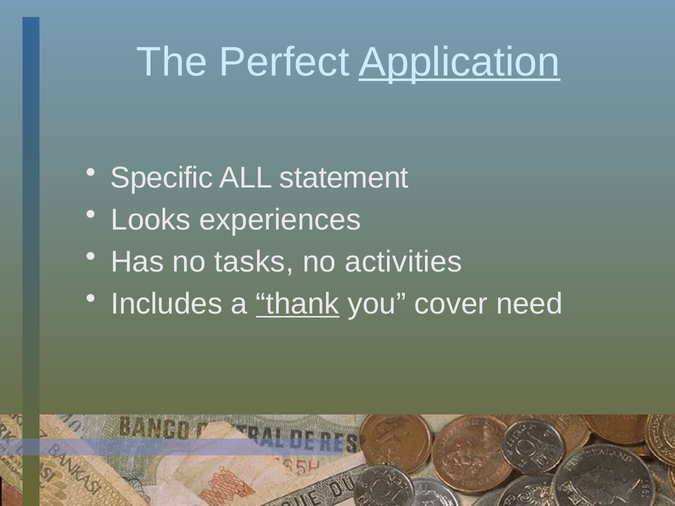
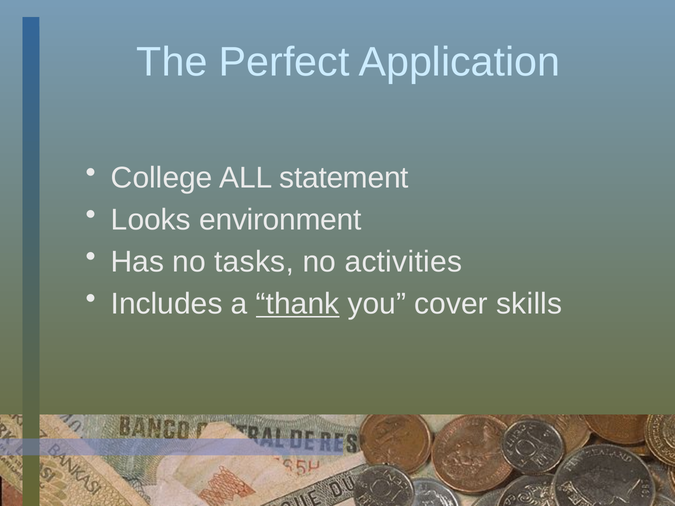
Application underline: present -> none (459, 62)
Specific: Specific -> College (162, 178)
experiences: experiences -> environment (280, 220)
need: need -> skills (529, 304)
